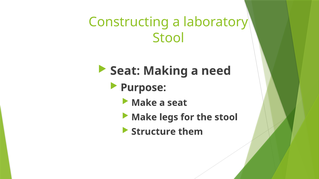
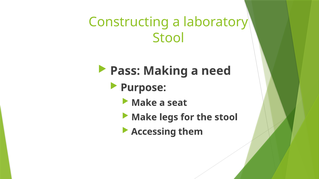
Seat: Seat -> Pass (125, 71)
Structure: Structure -> Accessing (154, 132)
